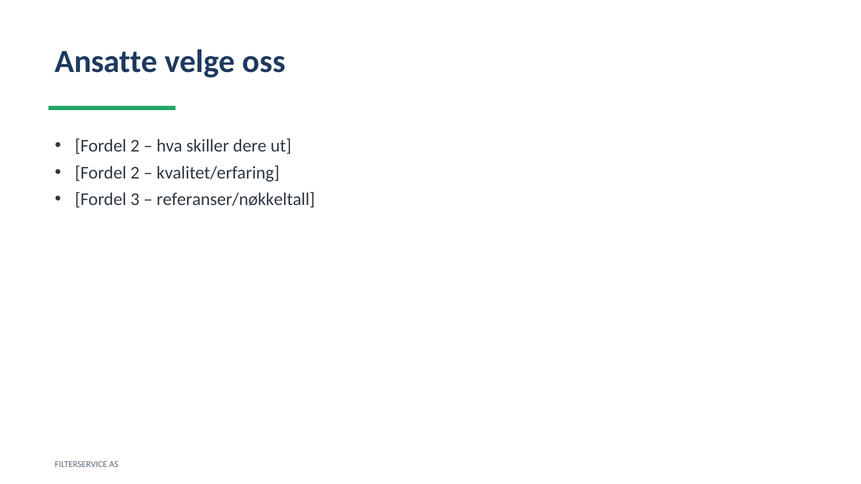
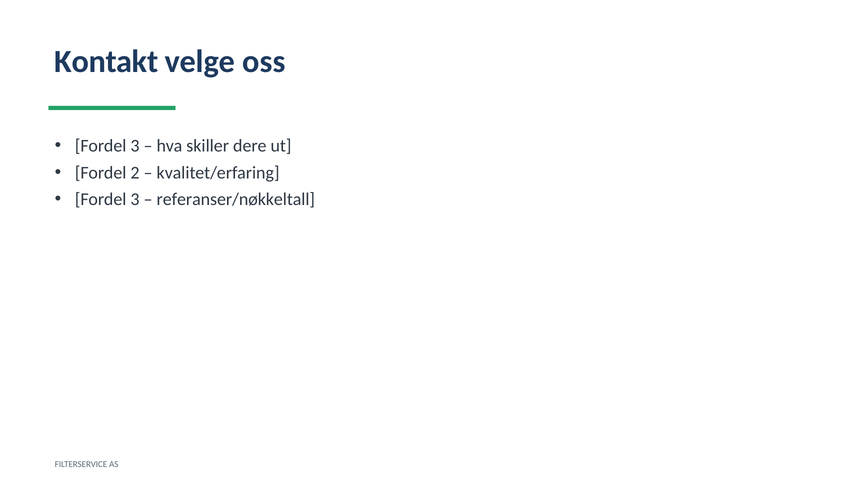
Ansatte: Ansatte -> Kontakt (106, 61)
2: 2 -> 3 (135, 146)
